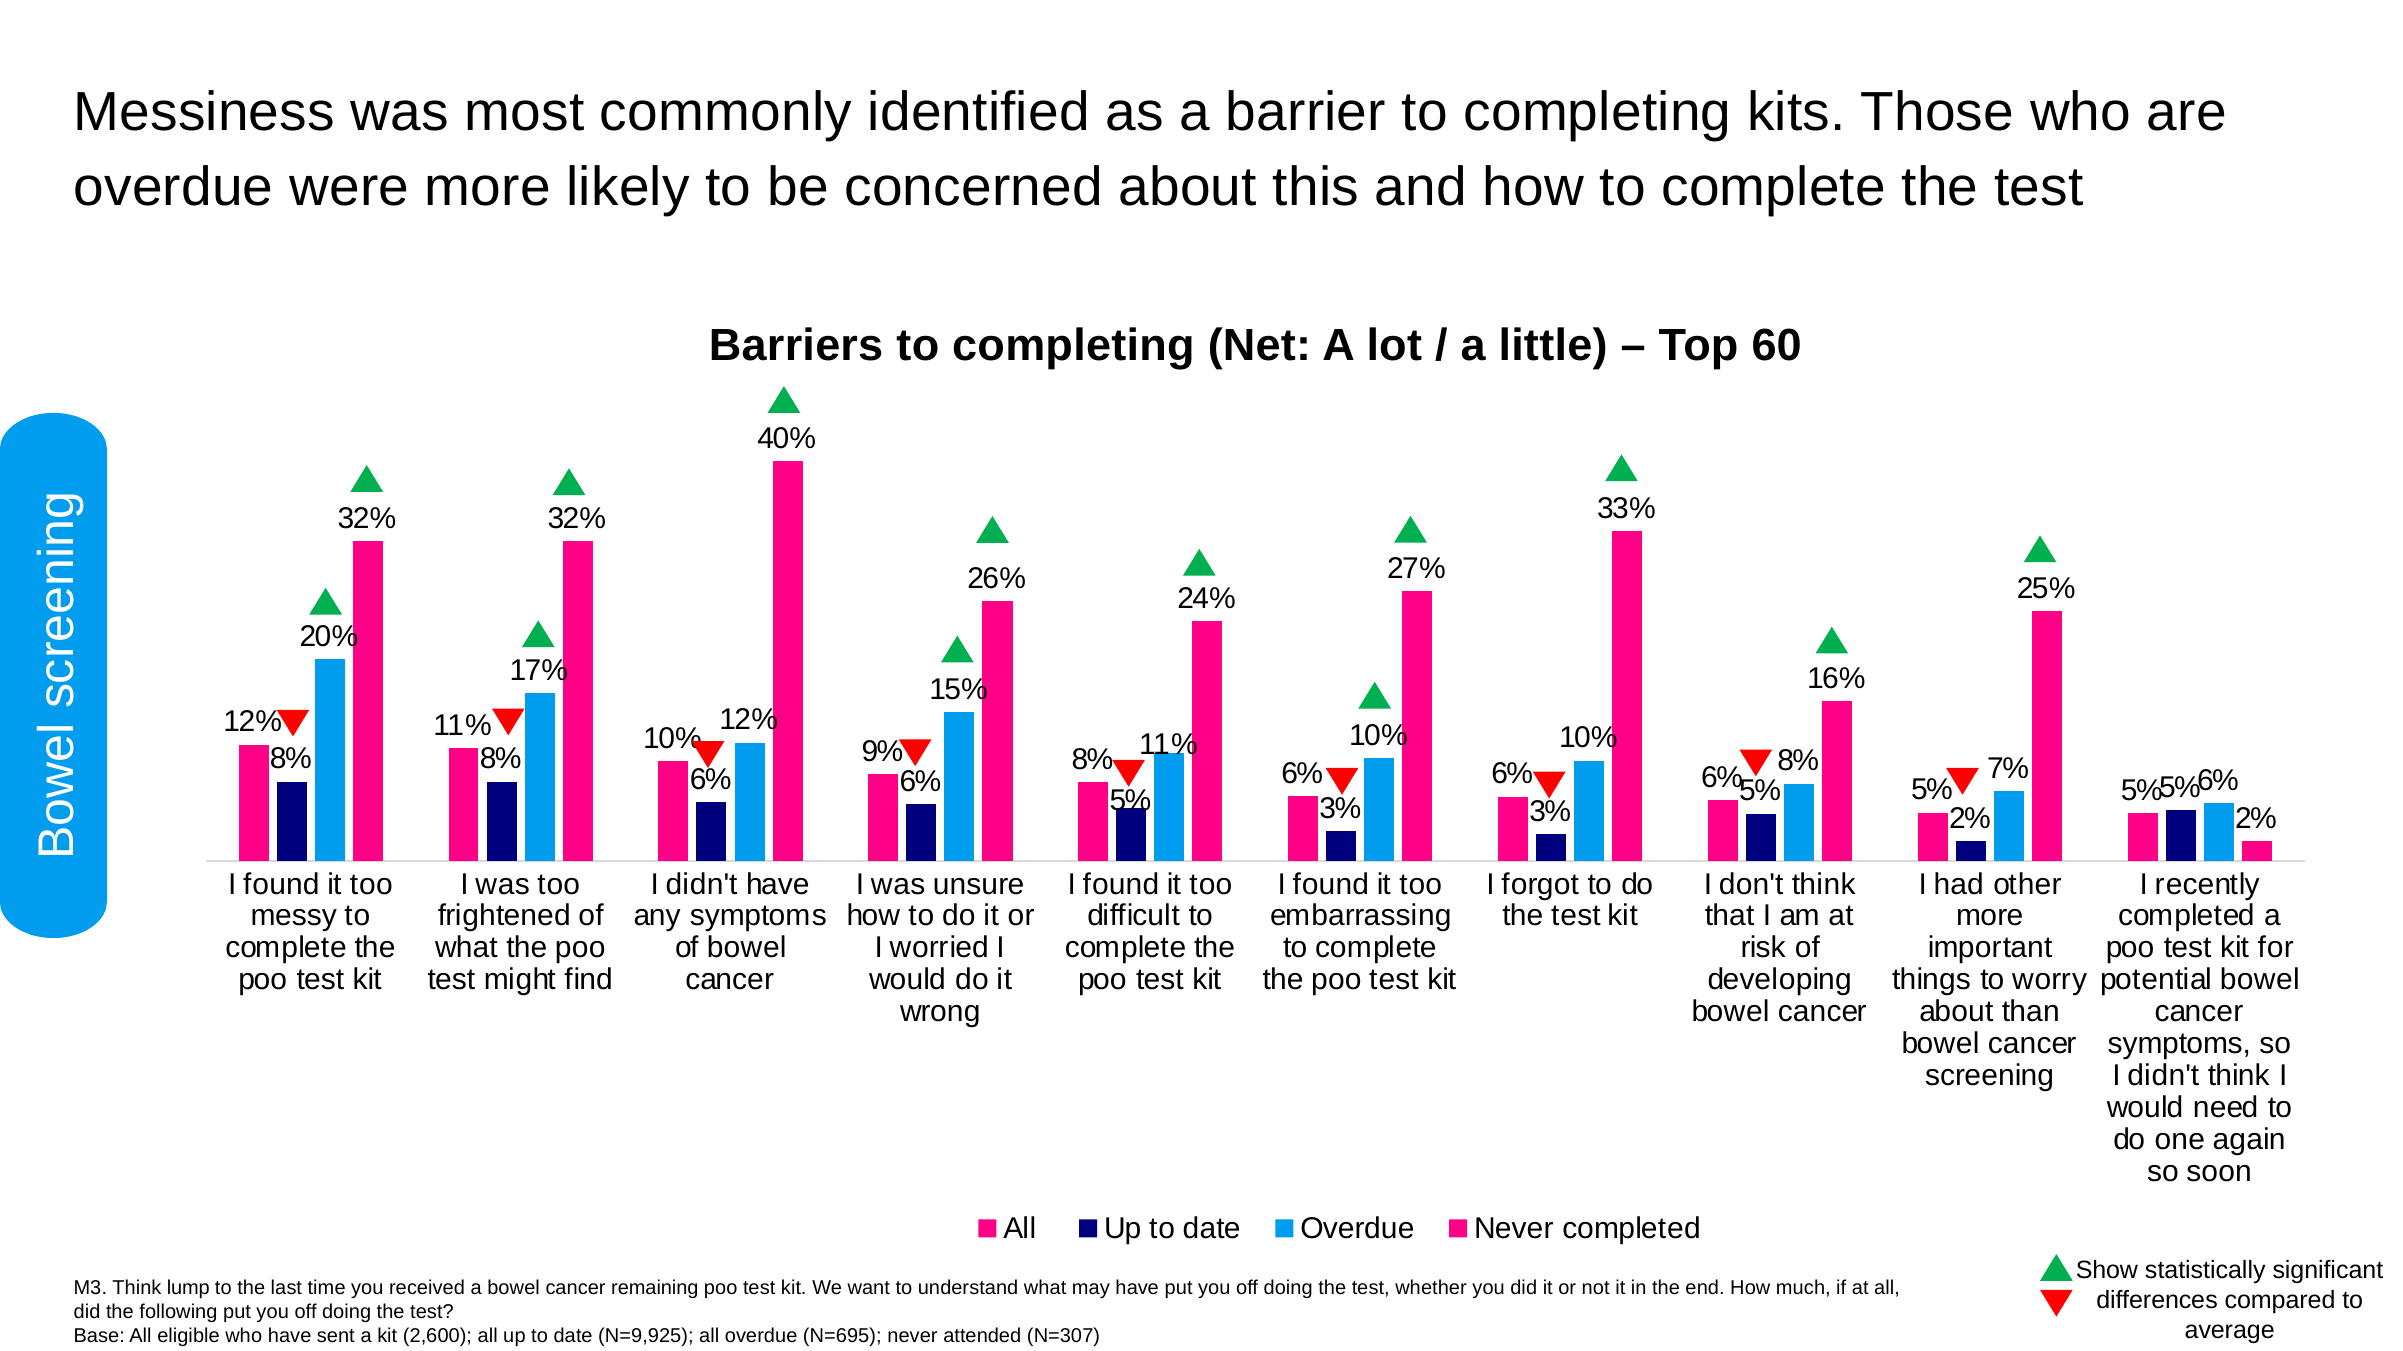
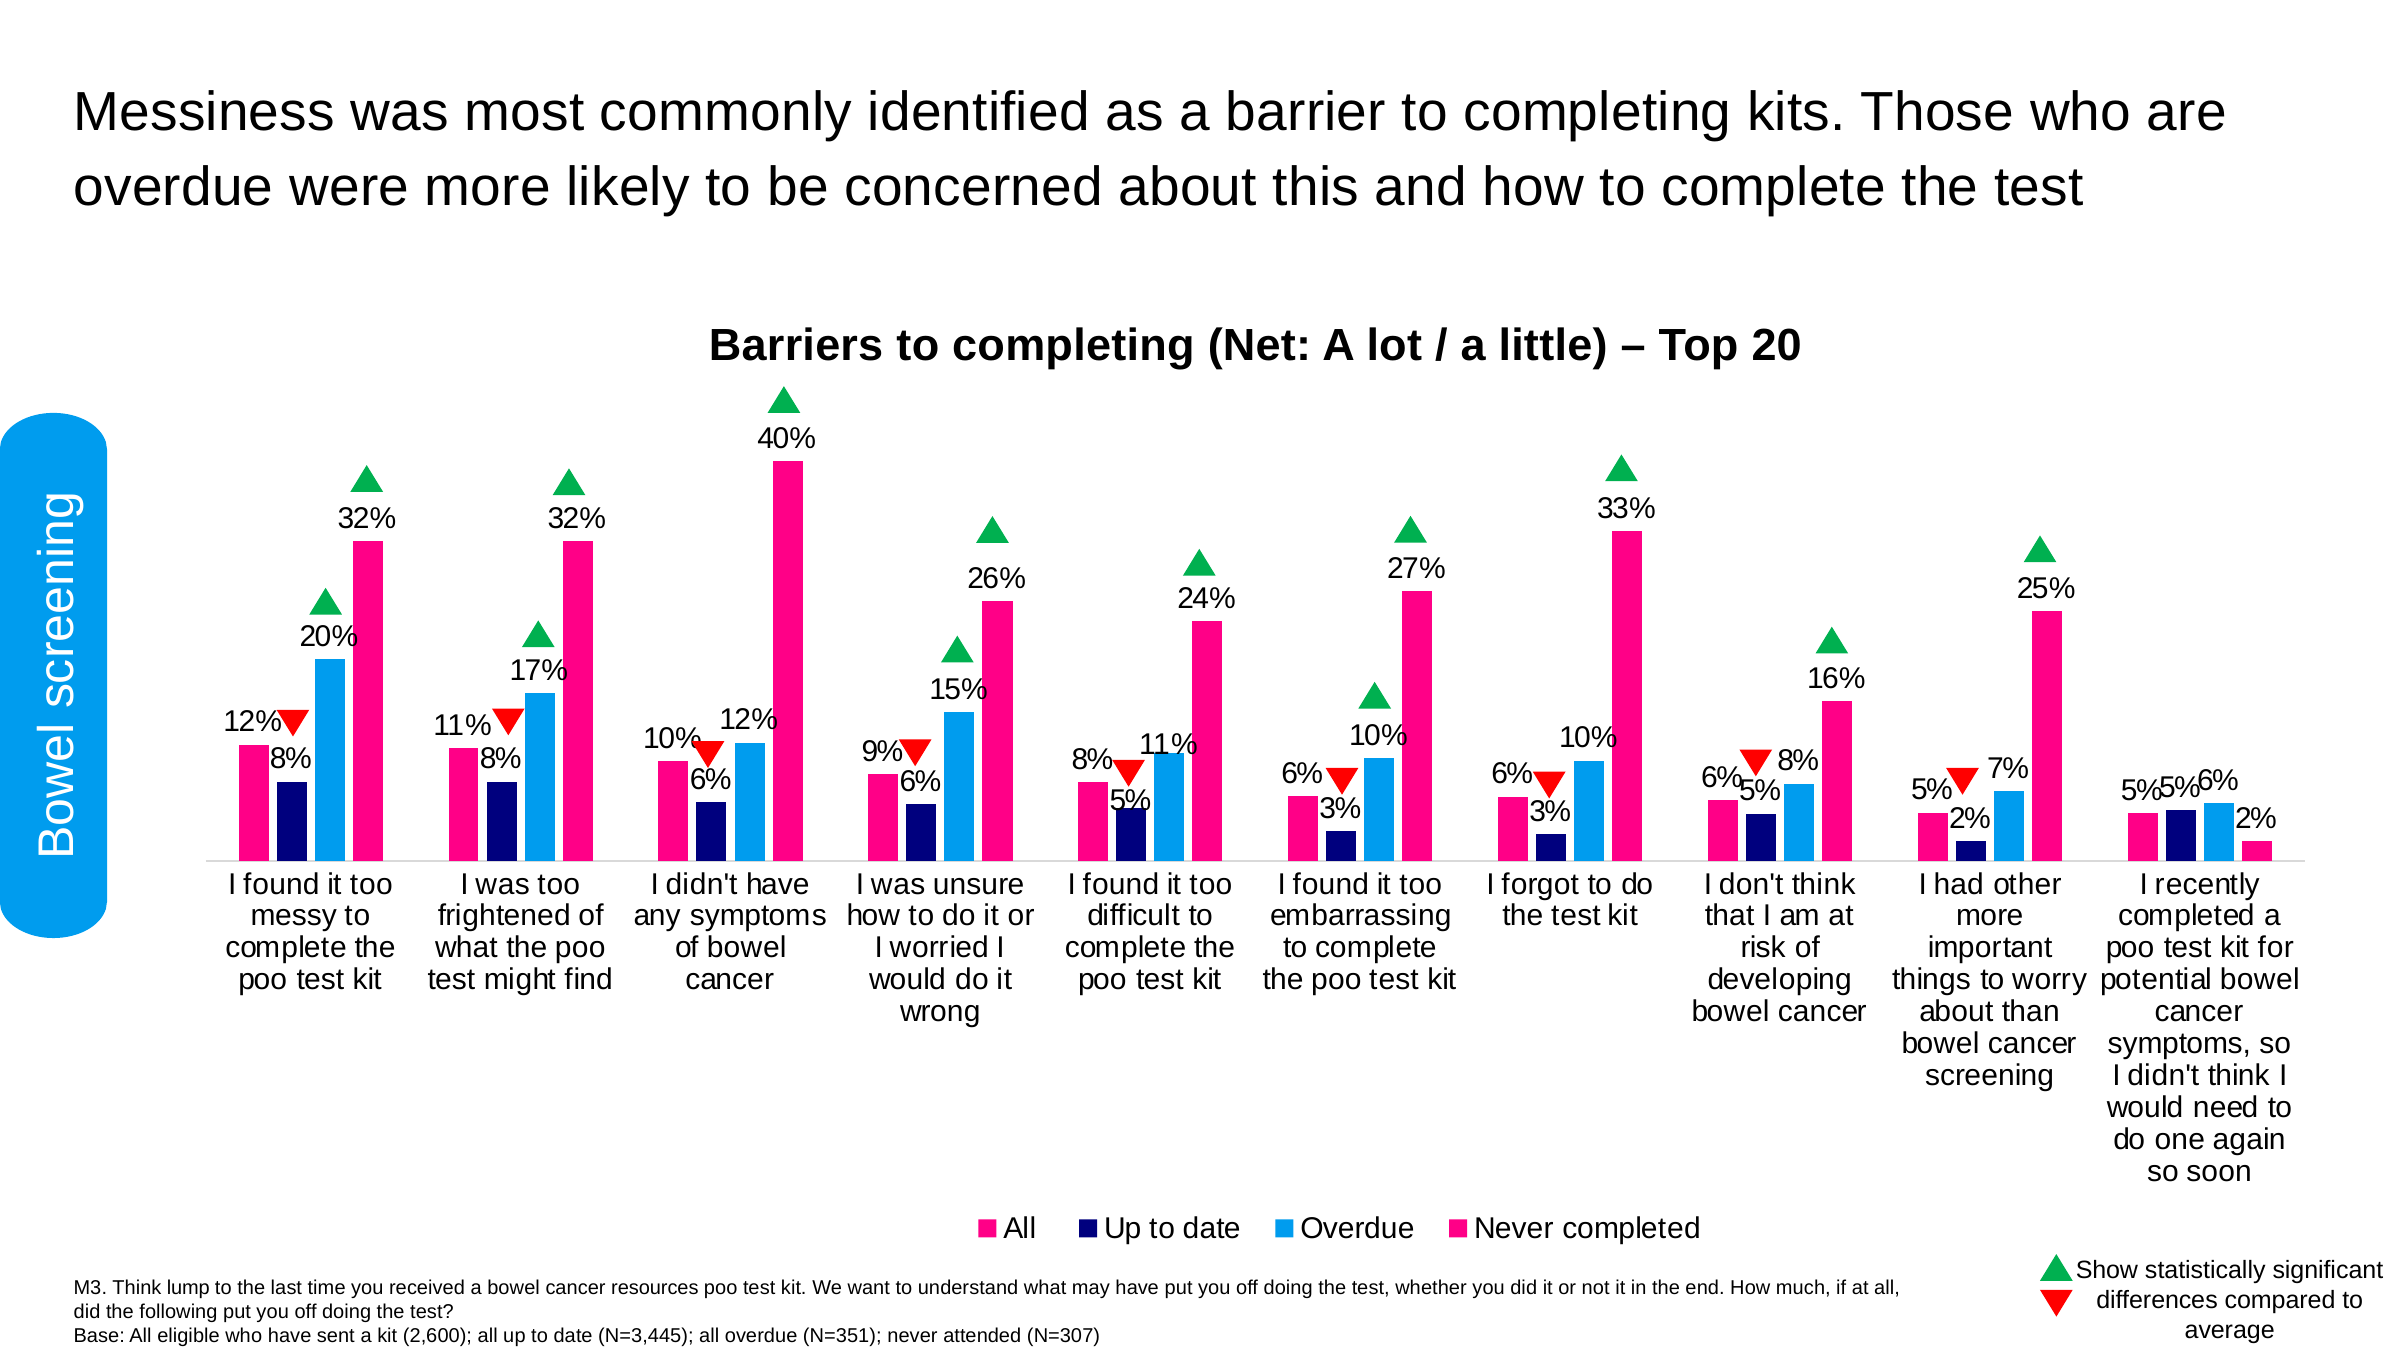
60: 60 -> 20 (1777, 346)
remaining: remaining -> resources (655, 1288)
N=9,925: N=9,925 -> N=3,445 (646, 1336)
N=695: N=695 -> N=351 (842, 1336)
